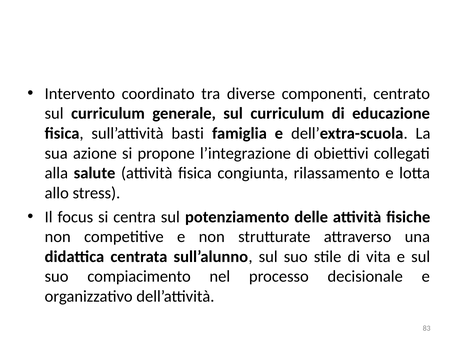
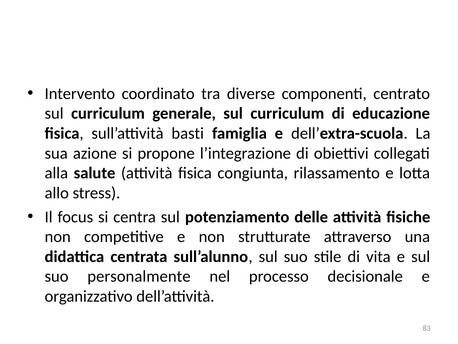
compiacimento: compiacimento -> personalmente (139, 276)
